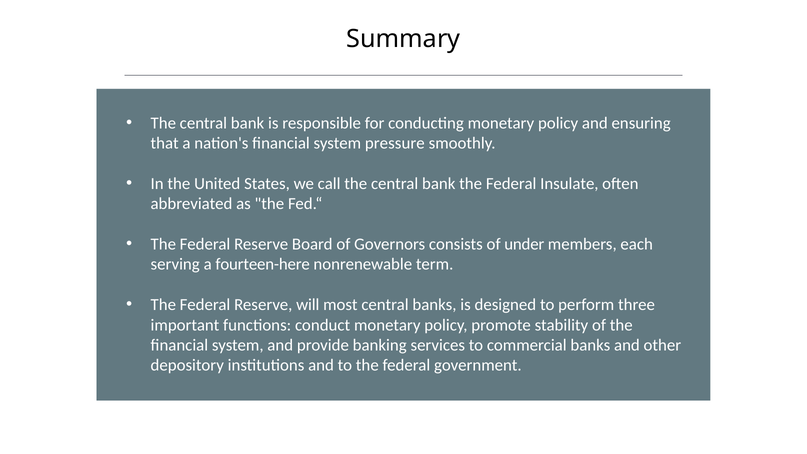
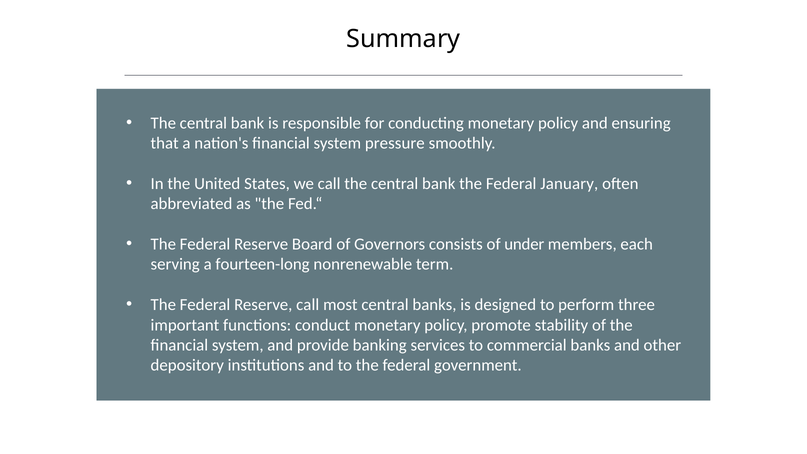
Insulate: Insulate -> January (569, 184)
fourteen-here: fourteen-here -> fourteen-long (263, 264)
Reserve will: will -> call (308, 305)
